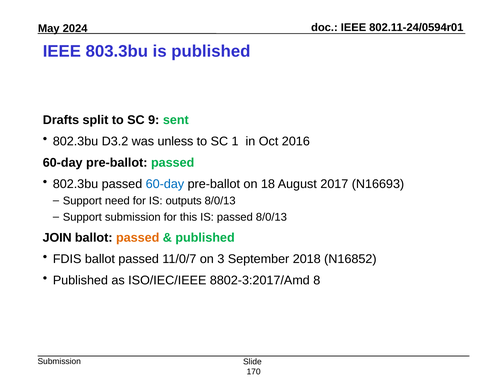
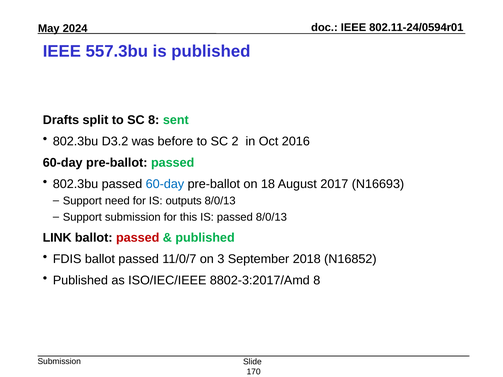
803.3bu: 803.3bu -> 557.3bu (117, 51)
SC 9: 9 -> 8 (154, 120)
unless: unless -> before (175, 141)
1: 1 -> 2 (235, 141)
JOIN: JOIN -> LINK (57, 238)
passed colour: orange -> red (138, 238)
